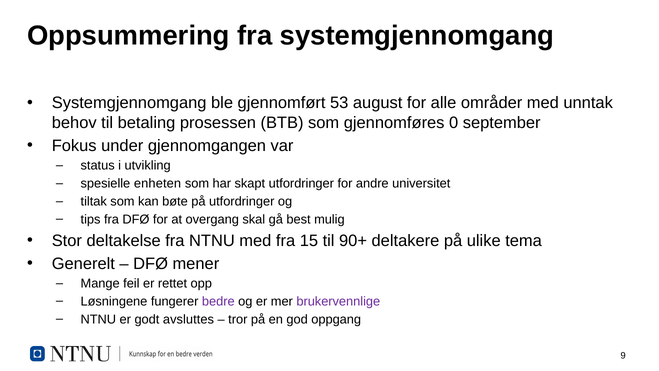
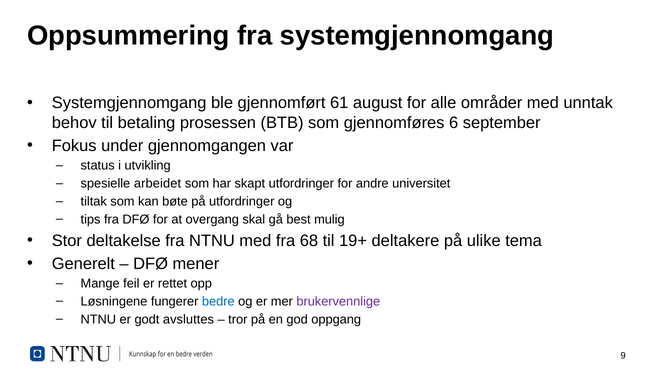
53: 53 -> 61 (339, 103)
0: 0 -> 6 (454, 123)
enheten: enheten -> arbeidet (158, 183)
15: 15 -> 68 (309, 240)
90+: 90+ -> 19+ (353, 240)
bedre colour: purple -> blue (218, 301)
